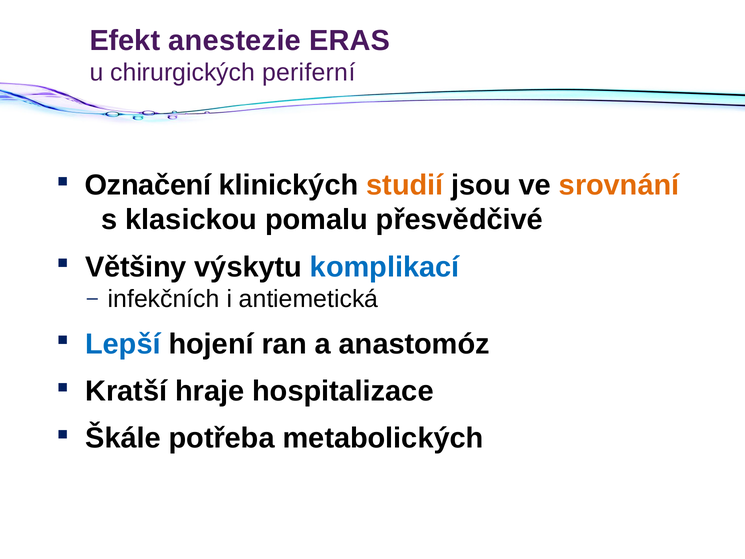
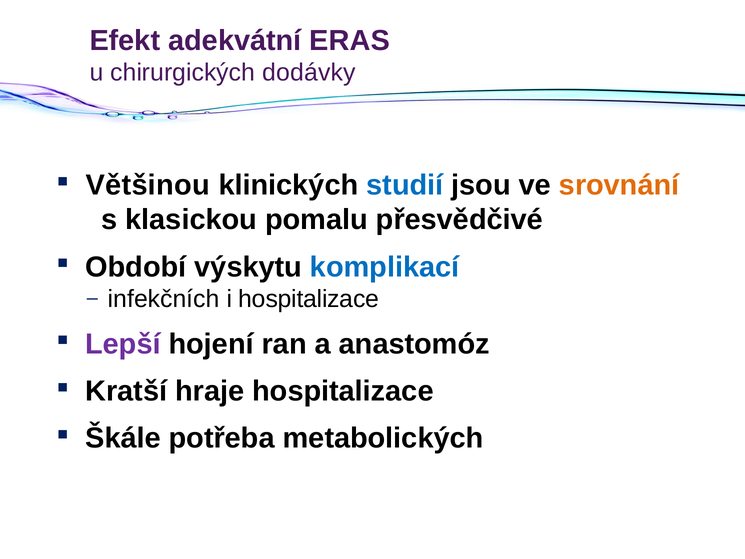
anestezie: anestezie -> adekvátní (235, 41)
periferní: periferní -> dodávky (309, 72)
Označení: Označení -> Většinou (148, 185)
studií colour: orange -> blue (405, 185)
Většiny: Většiny -> Období (136, 267)
i antiemetická: antiemetická -> hospitalizace (309, 299)
Lepší colour: blue -> purple (123, 344)
